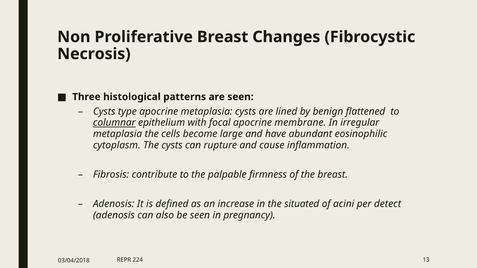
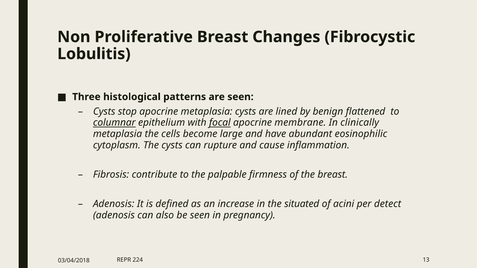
Necrosis: Necrosis -> Lobulitis (94, 54)
type: type -> stop (127, 112)
focal underline: none -> present (220, 123)
irregular: irregular -> clinically (360, 123)
